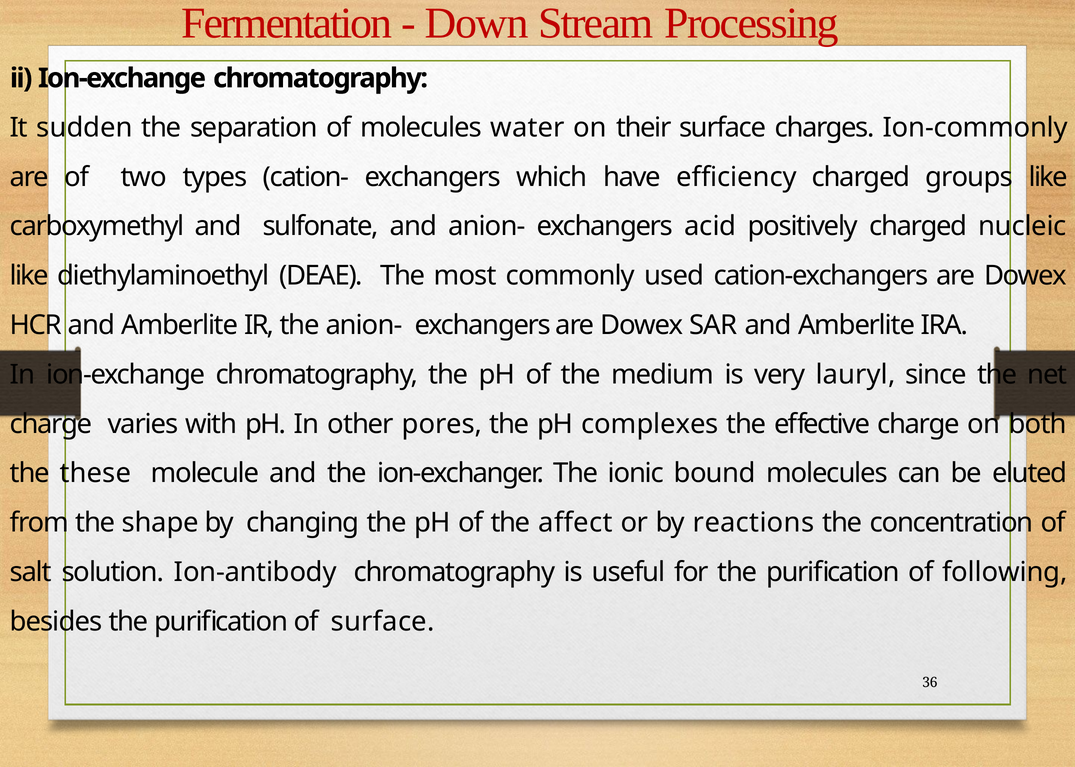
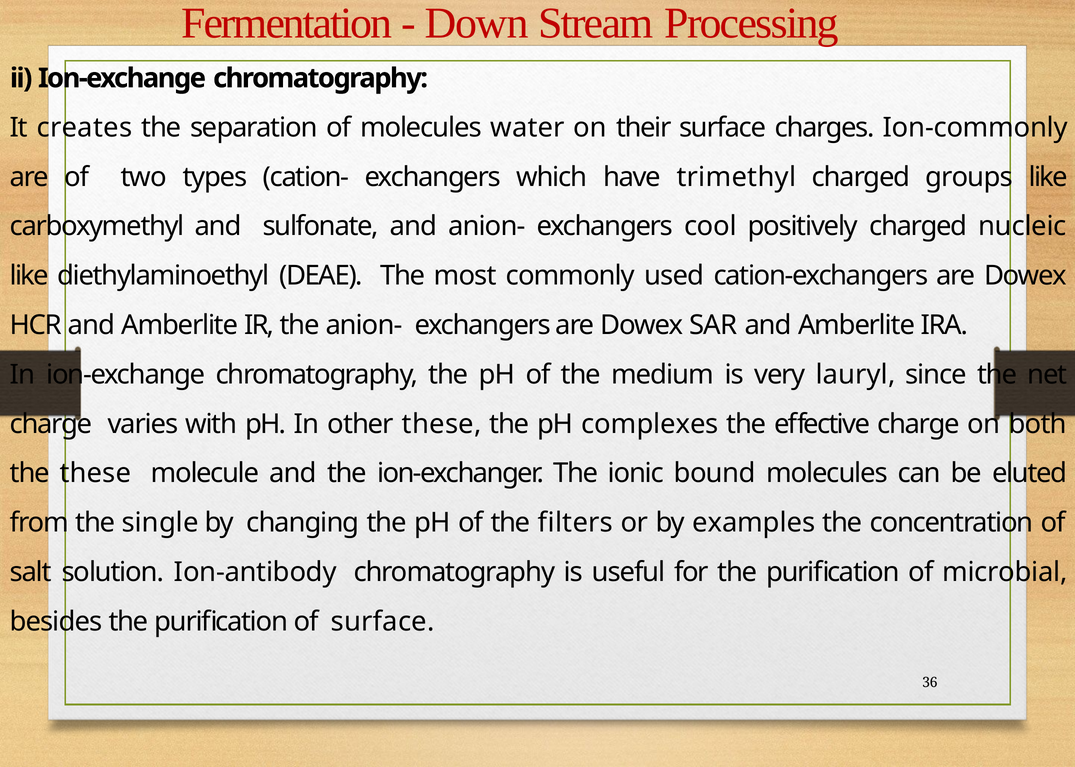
sudden: sudden -> creates (84, 128)
efficiency: efficiency -> trimethyl (736, 177)
acid: acid -> cool (710, 227)
other pores: pores -> these (442, 424)
shape: shape -> single (160, 523)
affect: affect -> filters (576, 523)
reactions: reactions -> examples (754, 523)
following: following -> microbial (1005, 573)
